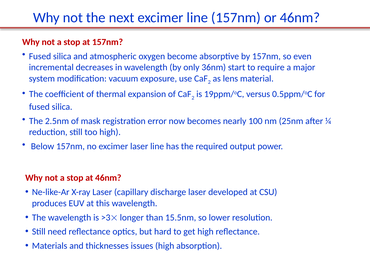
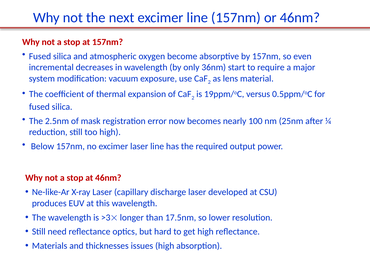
15.5nm: 15.5nm -> 17.5nm (181, 217)
